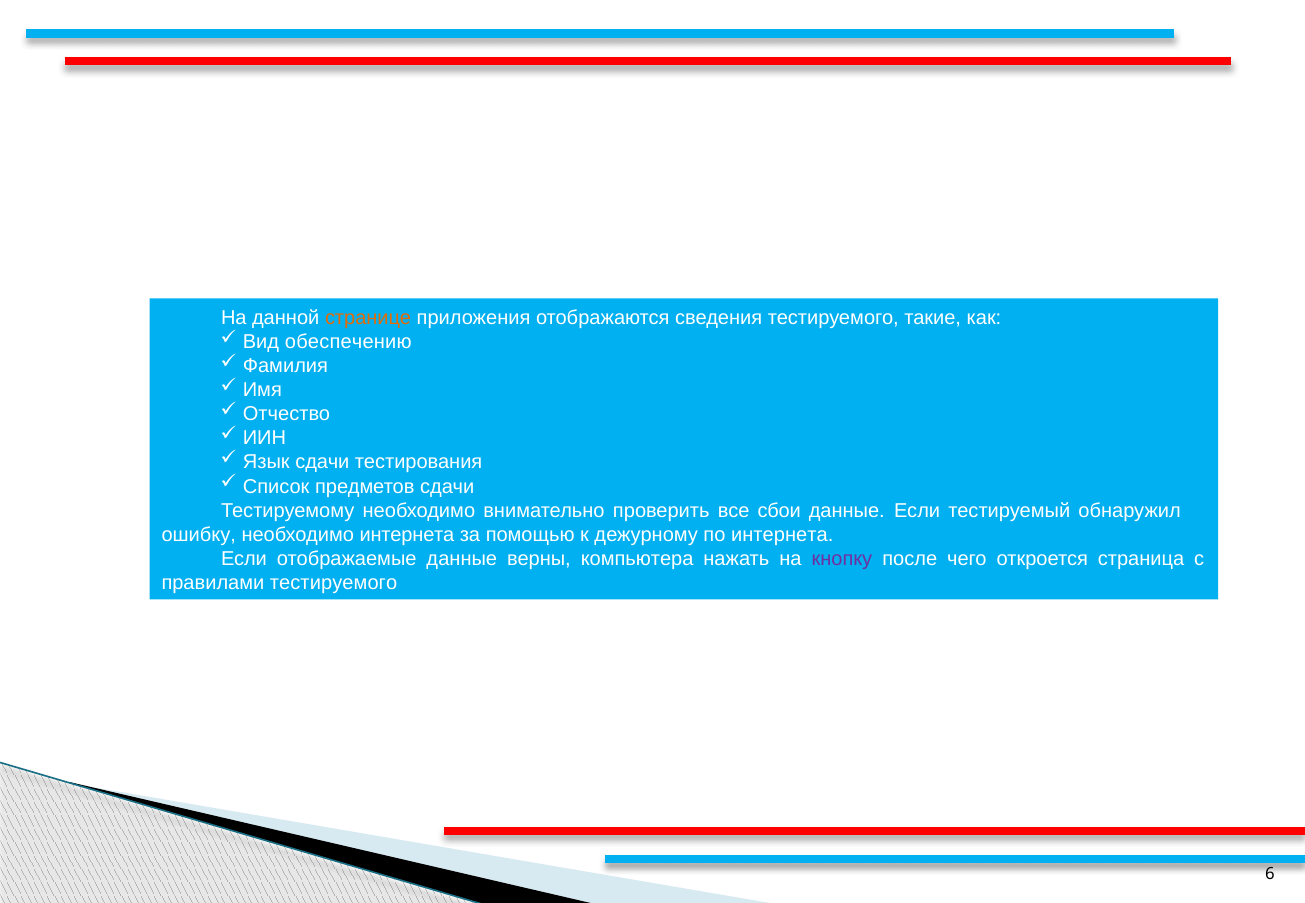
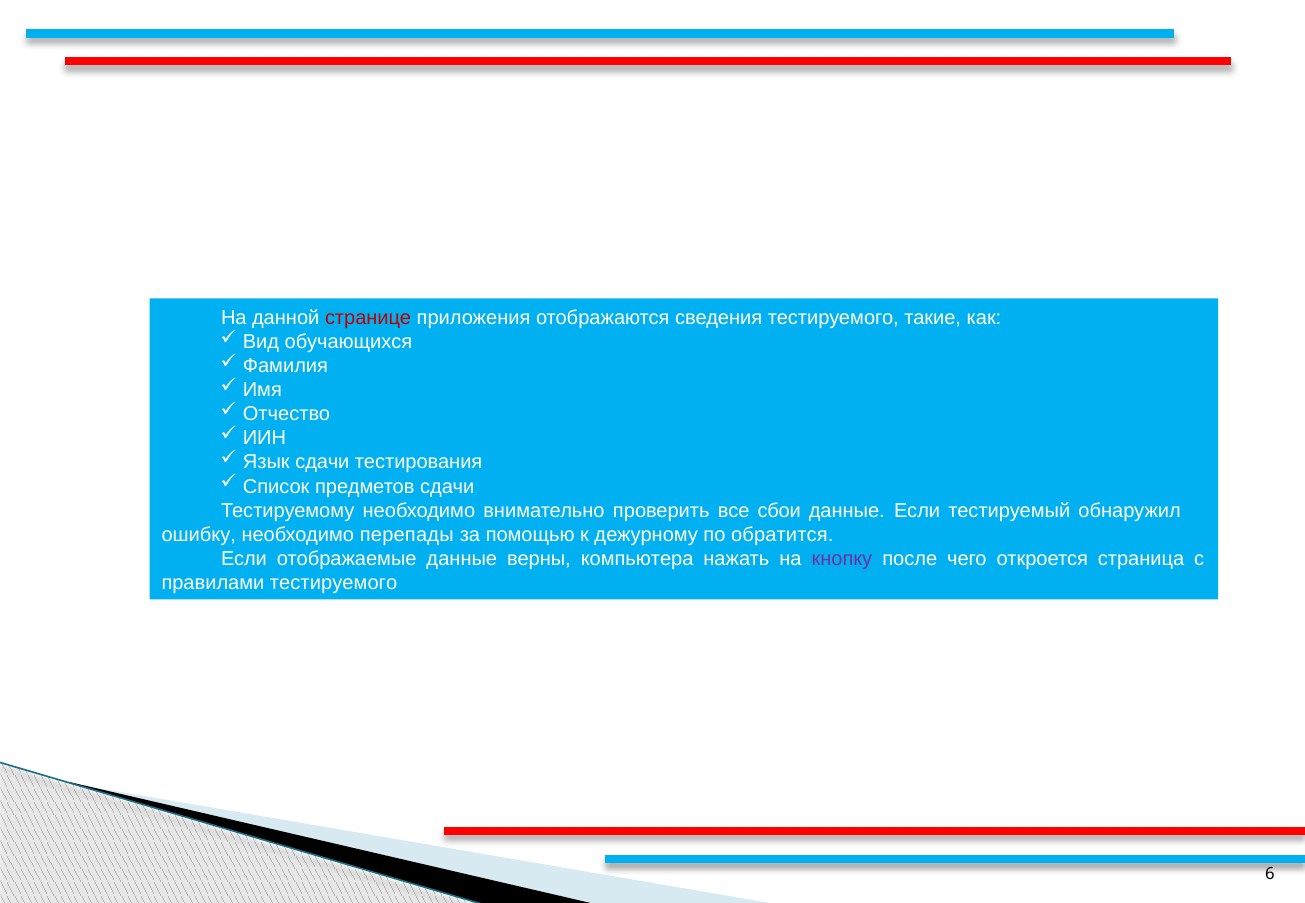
странице colour: orange -> red (368, 318)
обеспечению: обеспечению -> обучающихся (348, 342)
необходимо интернета: интернета -> перепады (407, 535)
по интернета: интернета -> обратится (782, 535)
